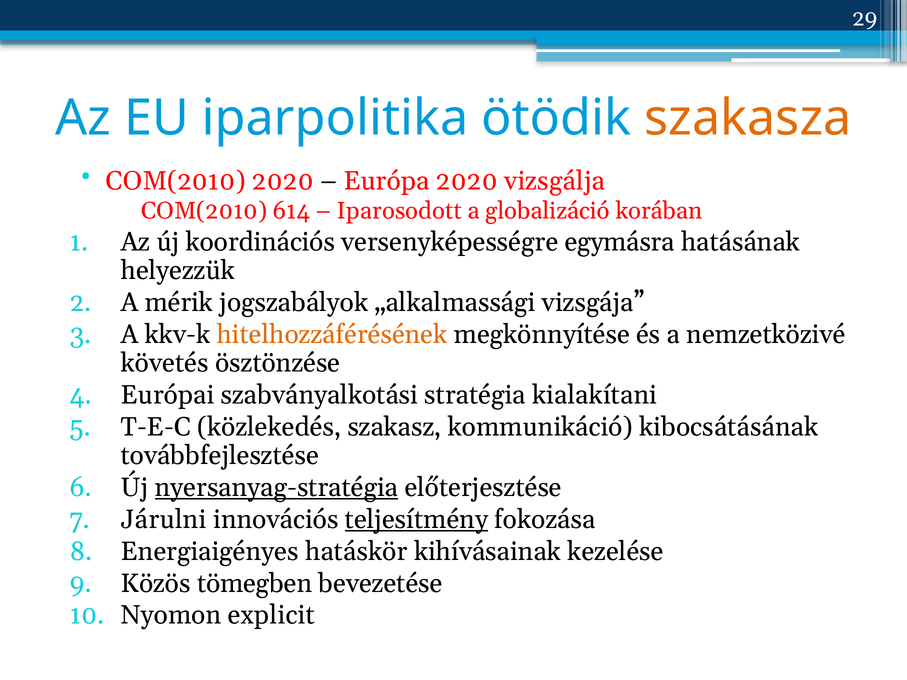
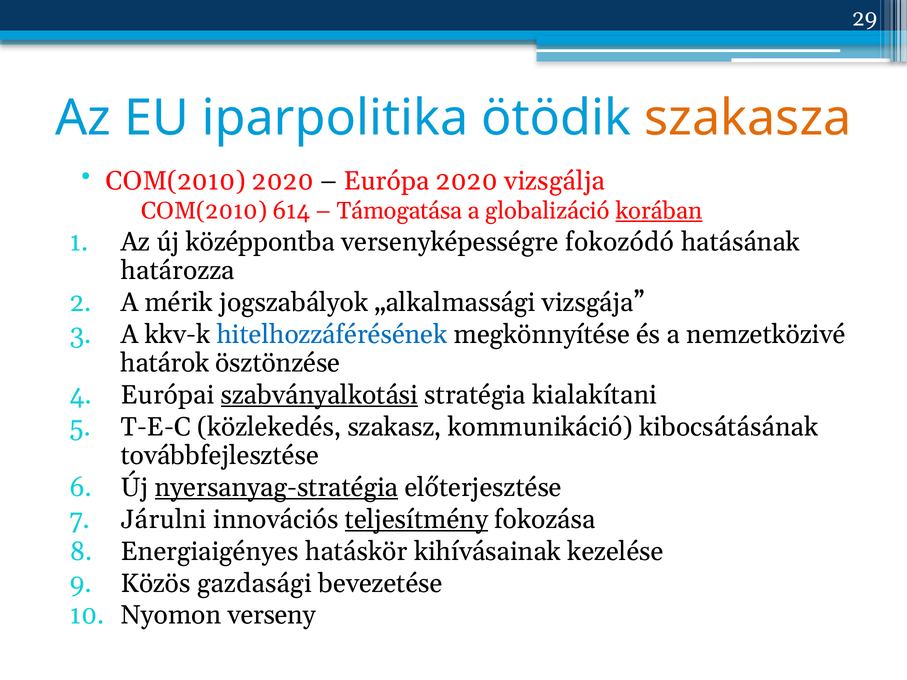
Iparosodott: Iparosodott -> Támogatása (400, 211)
korában underline: none -> present (659, 211)
koordinációs: koordinációs -> középpontba (260, 242)
egymásra: egymásra -> fokozódó (620, 242)
helyezzük: helyezzük -> határozza (178, 271)
hitelhozzáférésének colour: orange -> blue (332, 335)
követés: követés -> határok (165, 363)
szabványalkotási underline: none -> present (319, 395)
tömegben: tömegben -> gazdasági (254, 583)
explicit: explicit -> verseny (272, 615)
